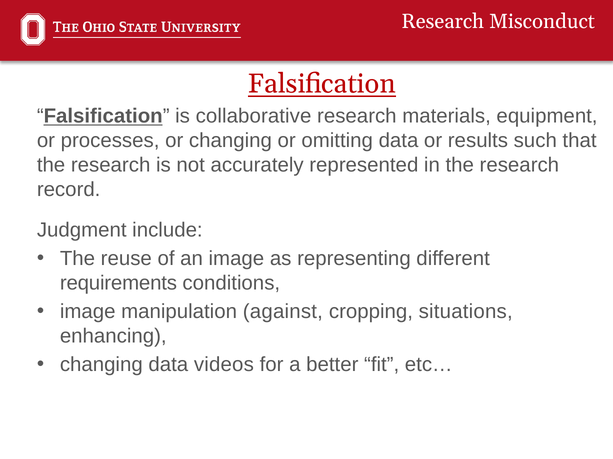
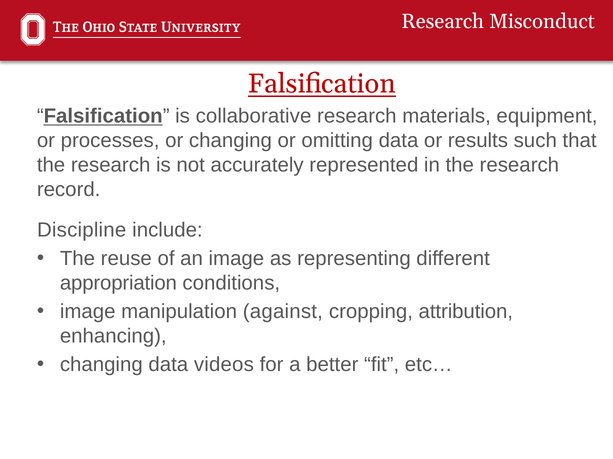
Judgment: Judgment -> Discipline (82, 230)
requirements: requirements -> appropriation (118, 283)
situations: situations -> attribution (466, 312)
